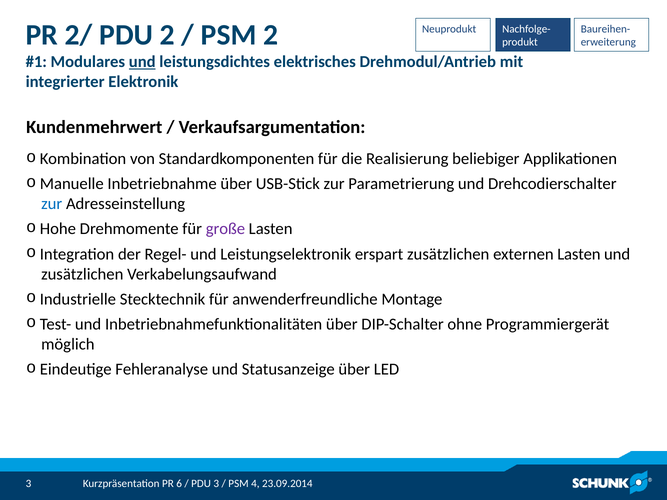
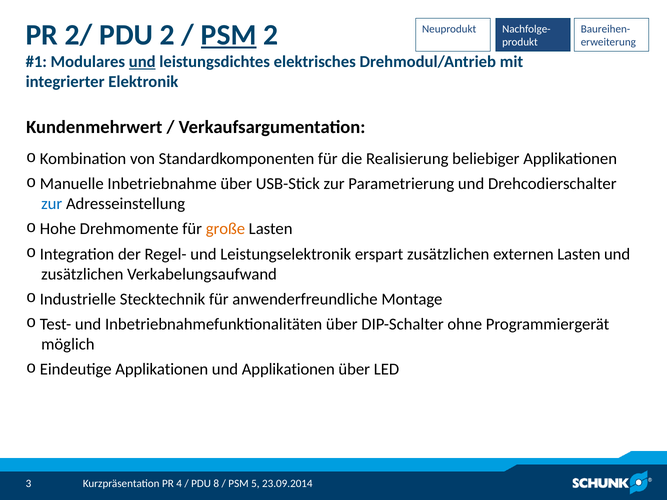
PSM underline: none -> present (229, 35)
große colour: purple -> orange (225, 229)
Eindeutige Fehleranalyse: Fehleranalyse -> Applikationen (162, 370)
und Statusanzeige: Statusanzeige -> Applikationen (288, 370)
6: 6 -> 4 (179, 484)
PDU 3: 3 -> 8 (216, 484)
4: 4 -> 5 (255, 484)
